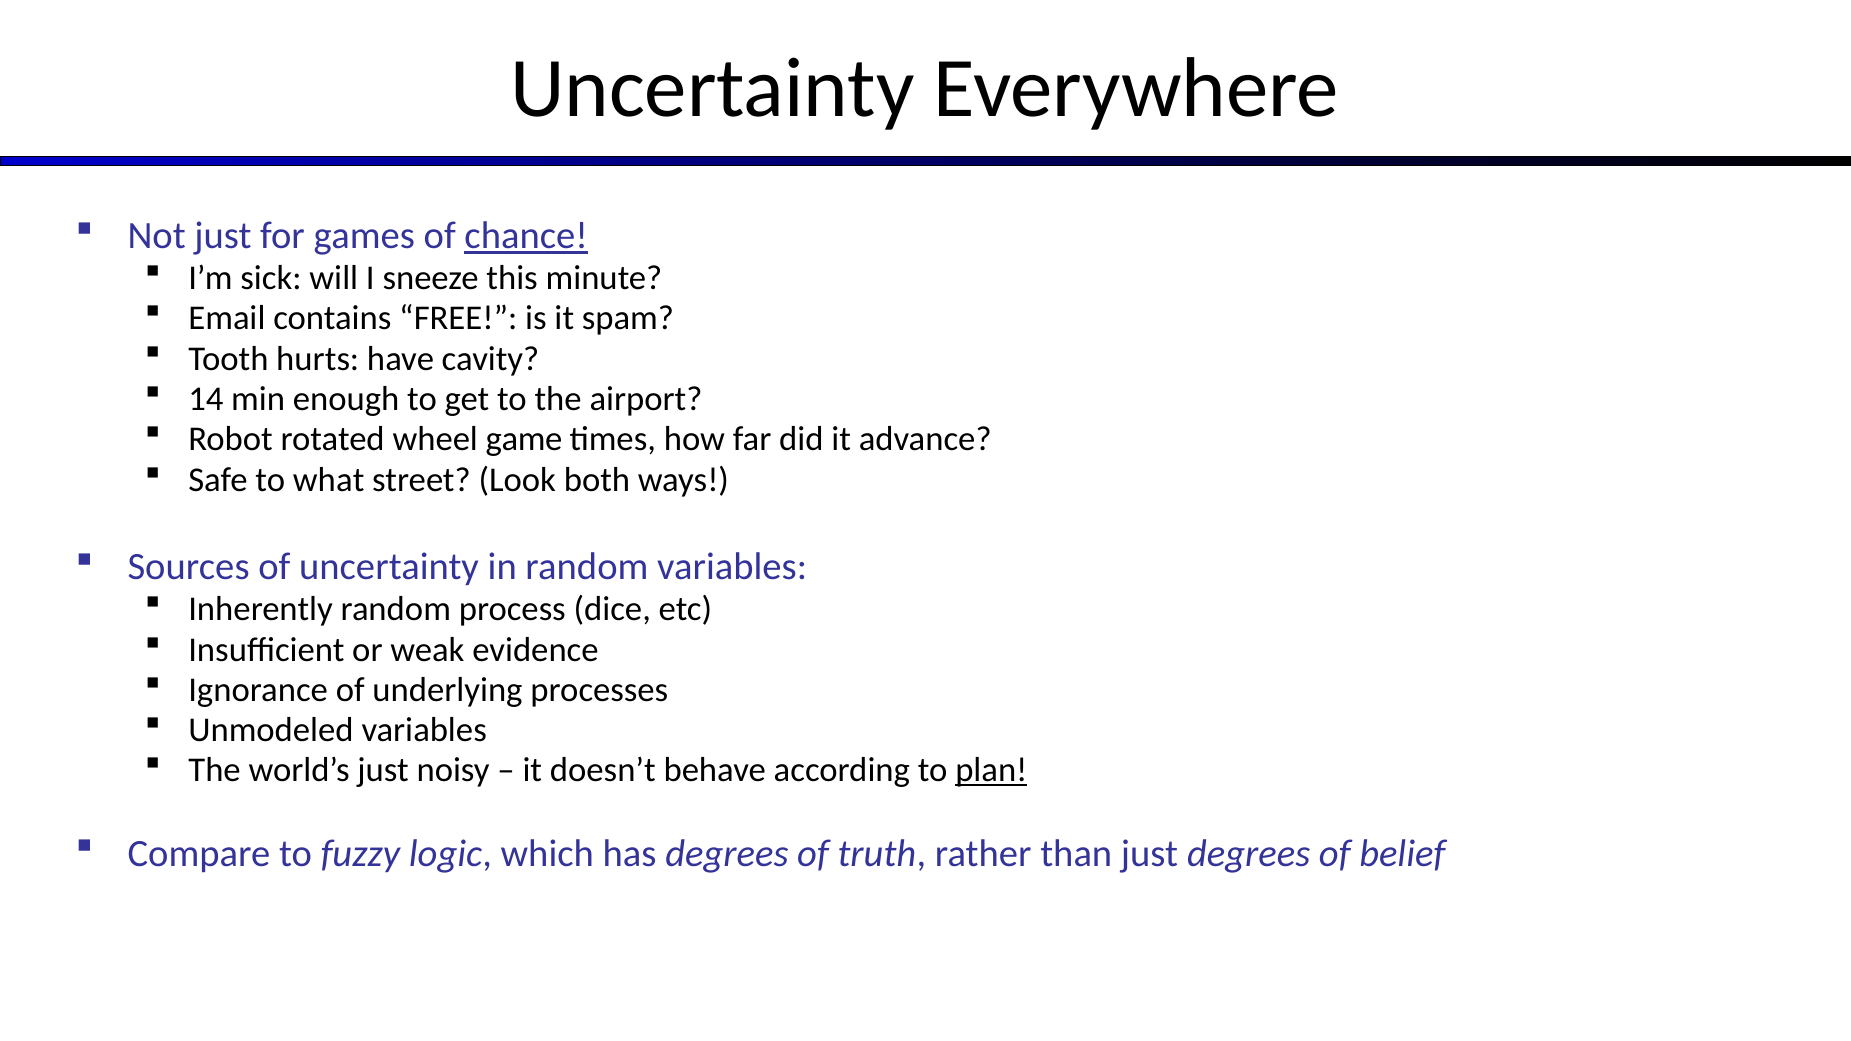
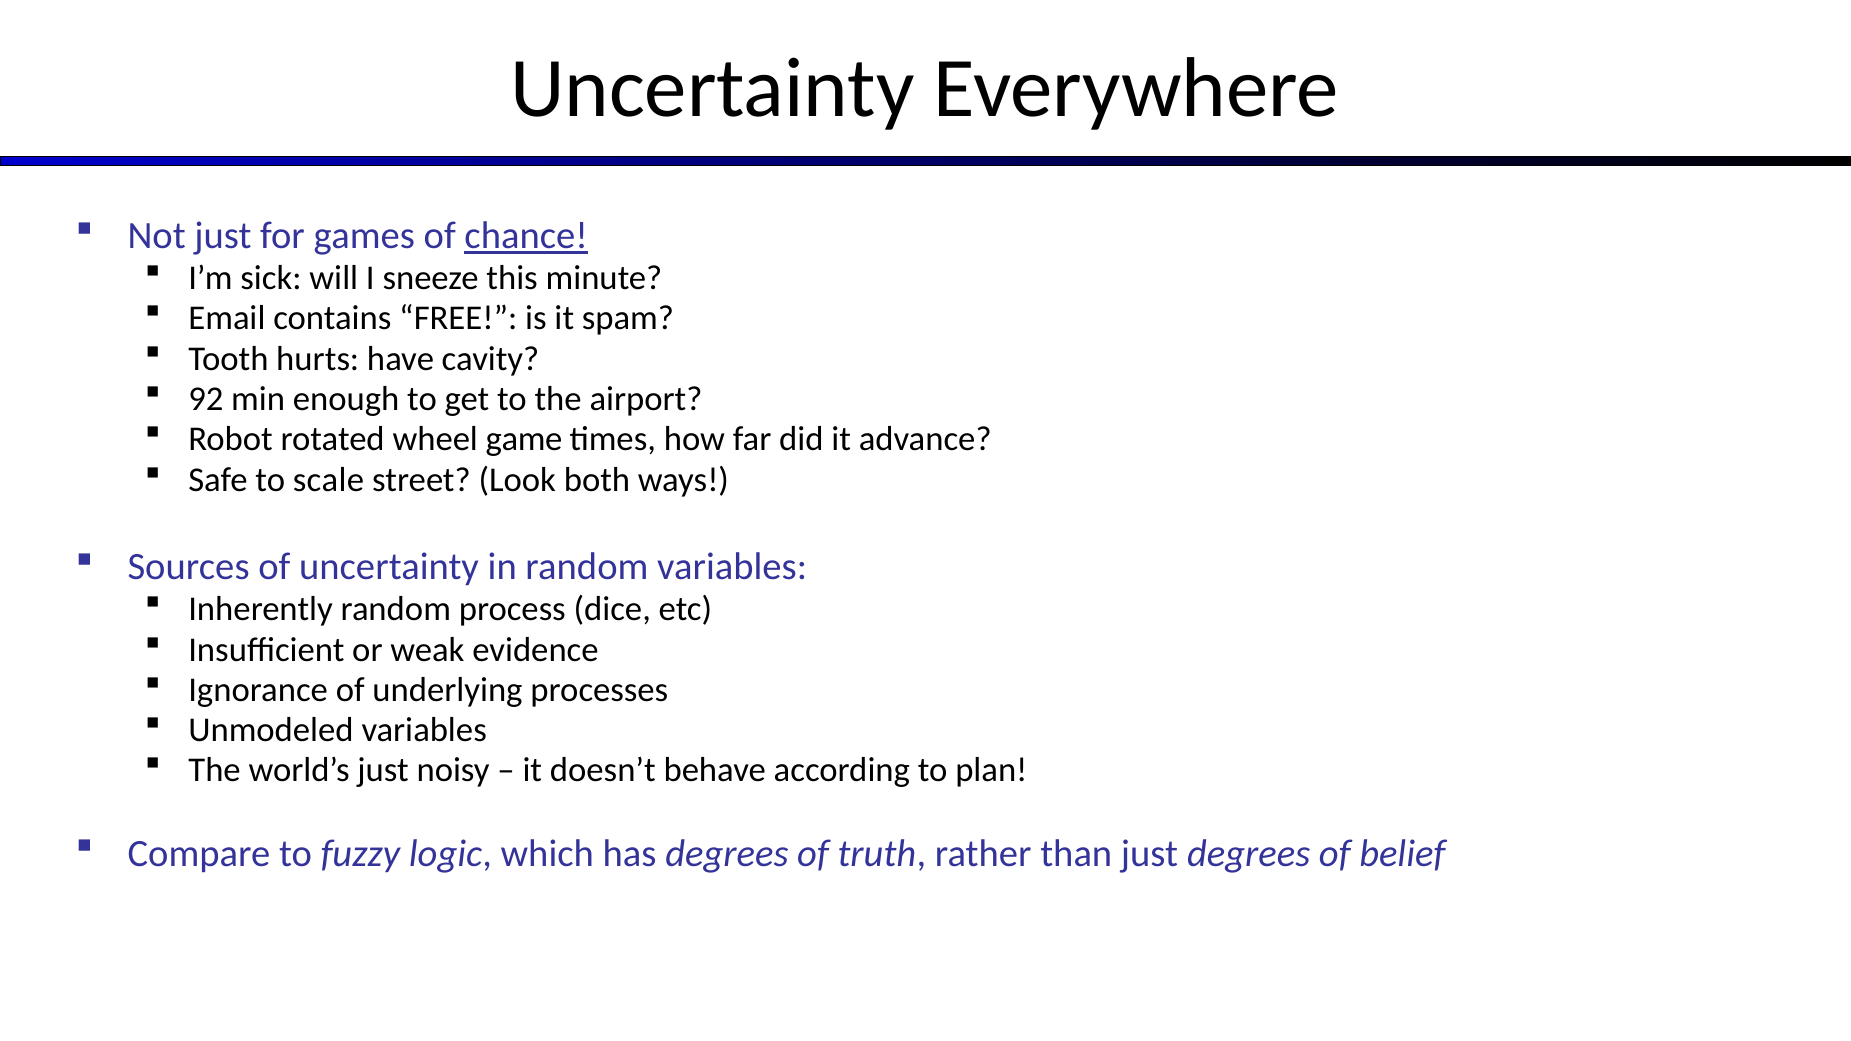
14: 14 -> 92 (206, 399)
what: what -> scale (329, 480)
plan underline: present -> none (991, 771)
